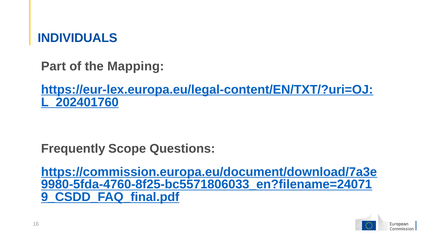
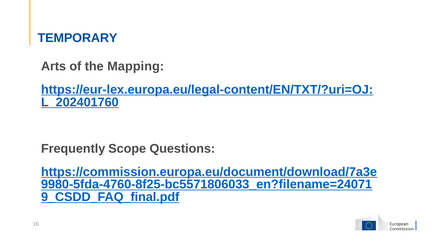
INDIVIDUALS: INDIVIDUALS -> TEMPORARY (78, 38)
Part: Part -> Arts (54, 66)
